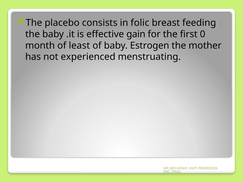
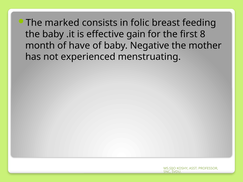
placebo: placebo -> marked (62, 23)
0: 0 -> 8 (203, 34)
least: least -> have (79, 46)
Estrogen: Estrogen -> Negative (150, 46)
